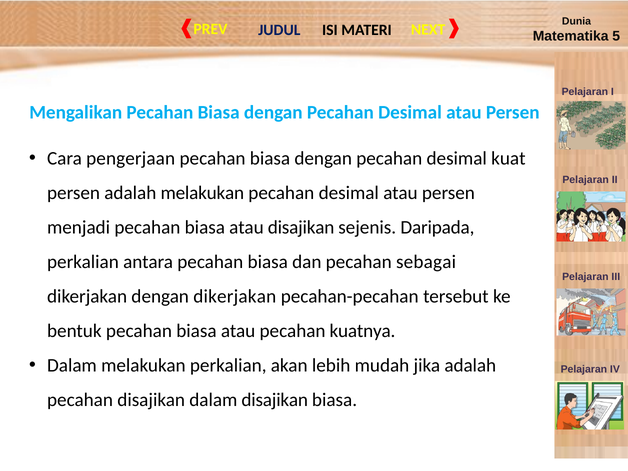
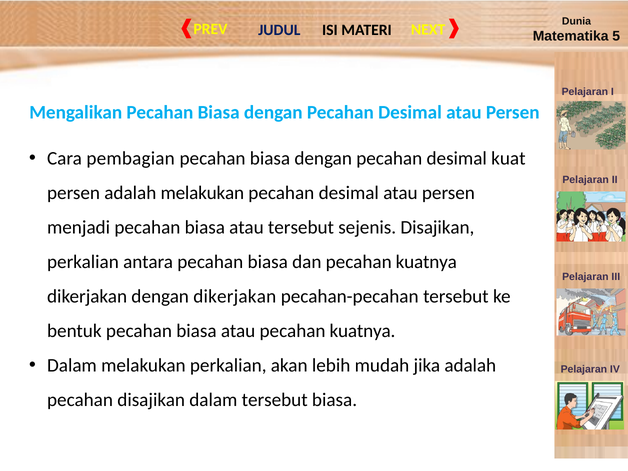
pengerjaan: pengerjaan -> pembagian (131, 158)
atau disajikan: disajikan -> tersebut (301, 227)
sejenis Daripada: Daripada -> Disajikan (437, 227)
dan pecahan sebagai: sebagai -> kuatnya (426, 262)
dalam disajikan: disajikan -> tersebut (275, 400)
